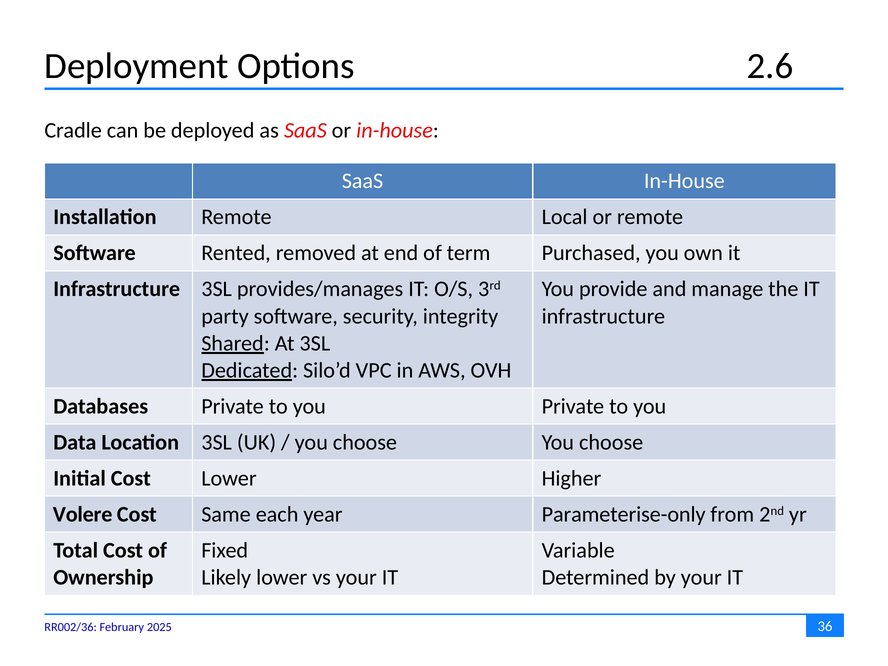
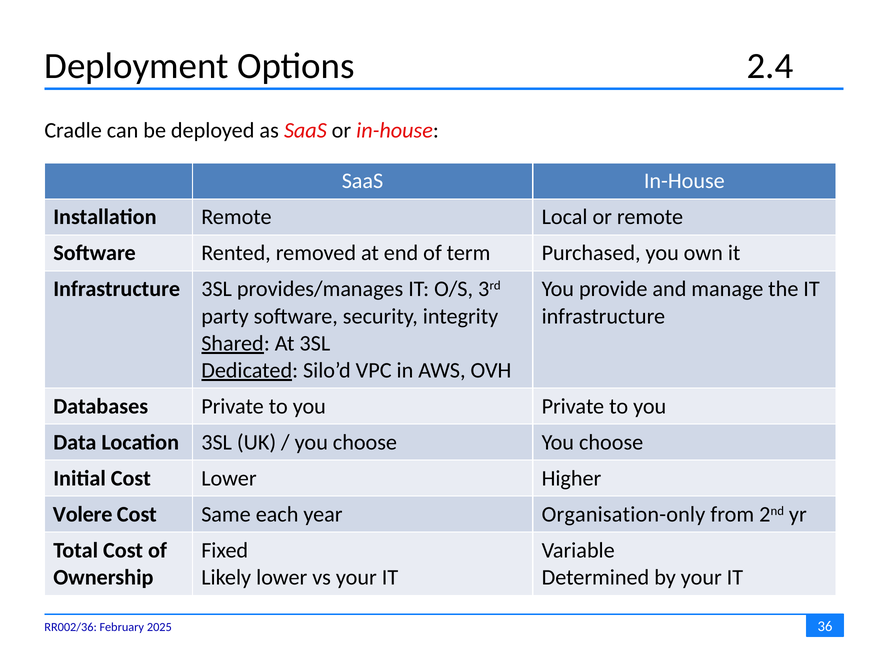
2.6: 2.6 -> 2.4 (770, 66)
Parameterise-only: Parameterise-only -> Organisation-only (623, 514)
